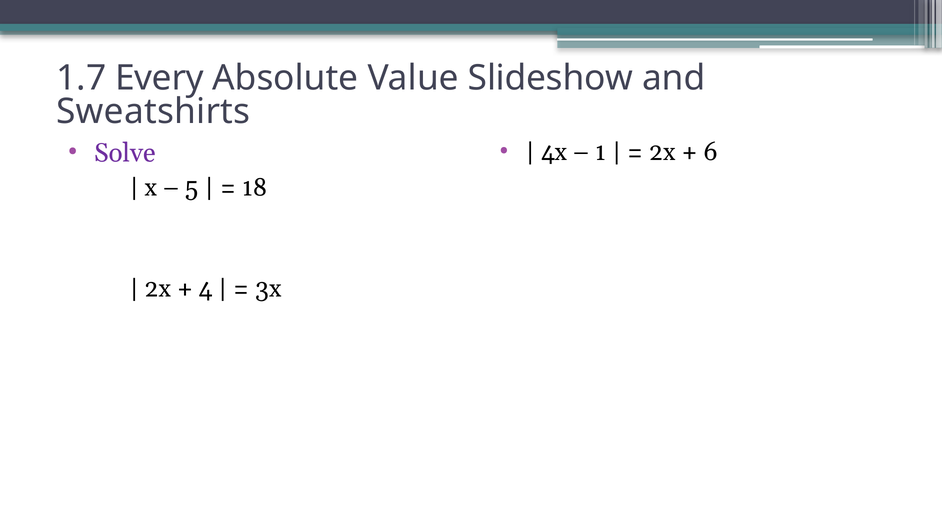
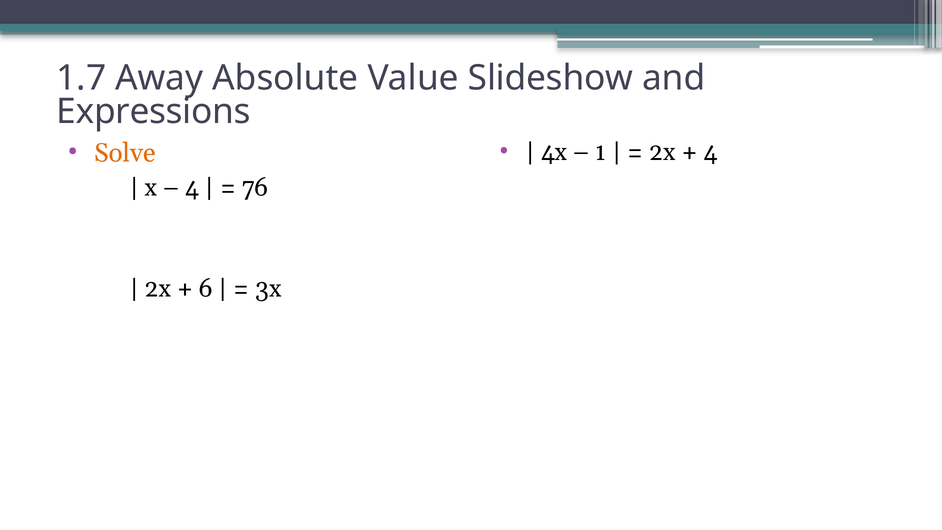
Every: Every -> Away (159, 78)
Sweatshirts: Sweatshirts -> Expressions (154, 112)
6: 6 -> 4 (711, 152)
Solve colour: purple -> orange (125, 153)
5: 5 -> 4 (192, 187)
18: 18 -> 76 (255, 187)
4: 4 -> 6 (206, 289)
